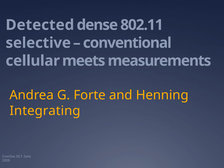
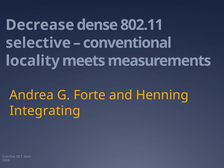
Detected: Detected -> Decrease (40, 25)
cellular: cellular -> locality (33, 61)
